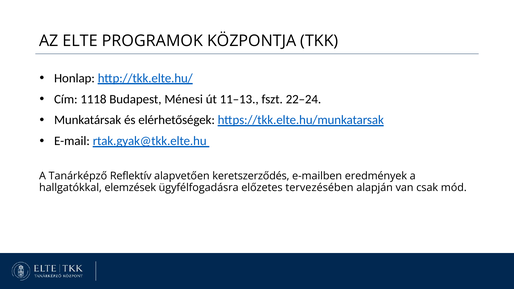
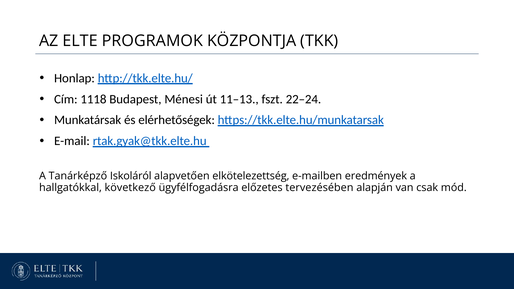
Reflektív: Reflektív -> Iskoláról (131, 176)
keretszerződés: keretszerződés -> elkötelezettség (251, 176)
elemzések: elemzések -> következő (130, 188)
